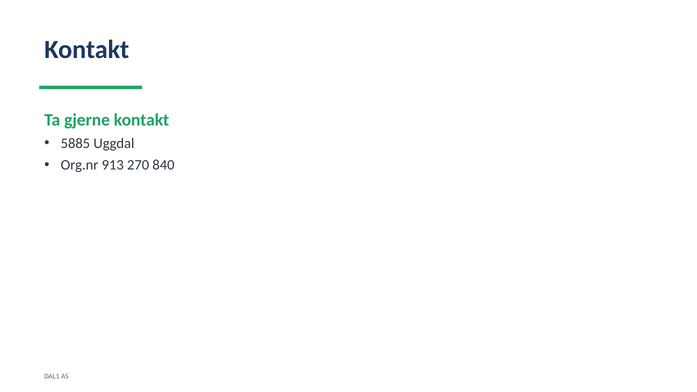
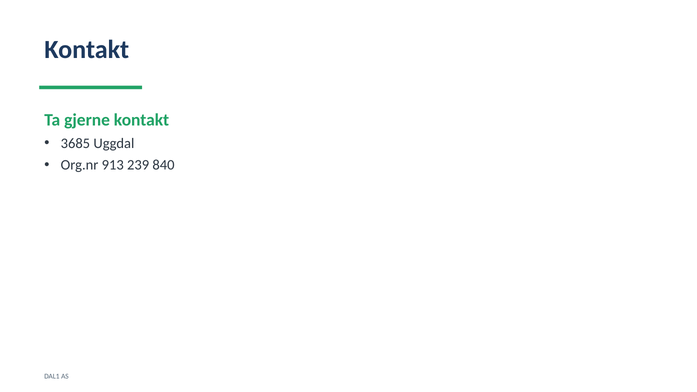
5885: 5885 -> 3685 (75, 143)
270: 270 -> 239 (138, 165)
